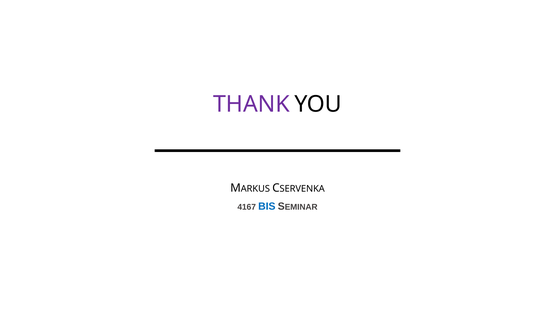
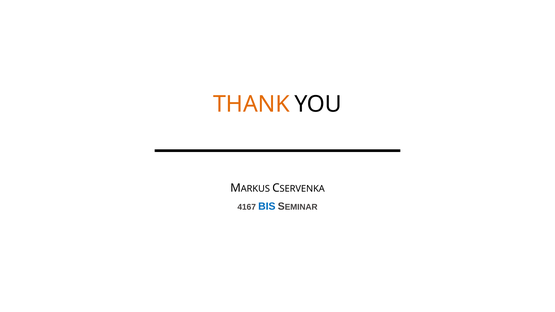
THANK colour: purple -> orange (251, 104)
